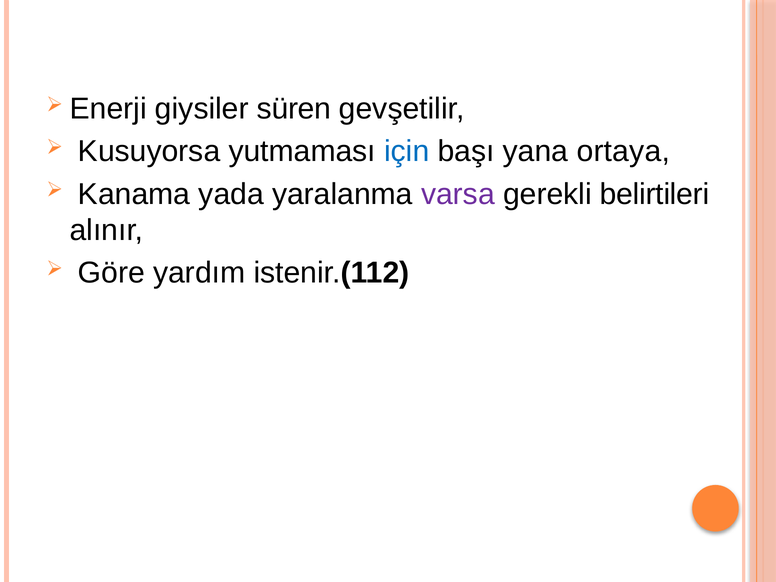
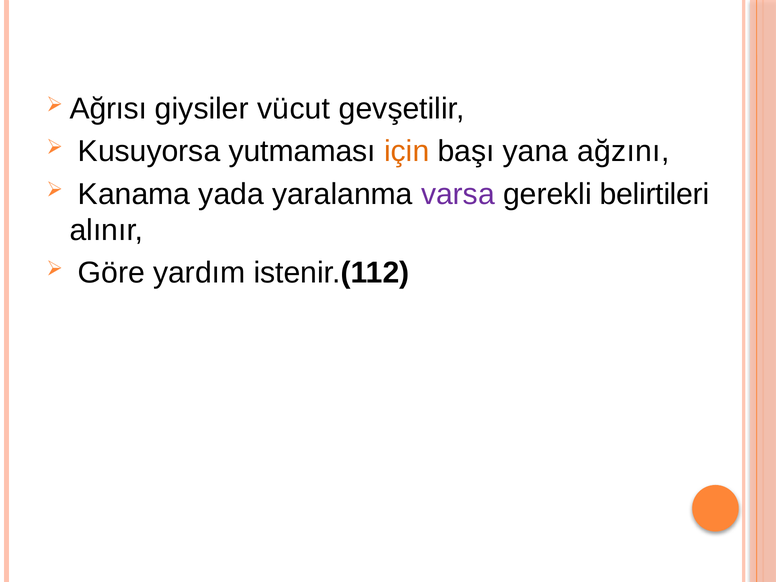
Enerji: Enerji -> Ağrısı (108, 109)
süren: süren -> vücut (294, 109)
için colour: blue -> orange (407, 151)
ortaya: ortaya -> ağzını (623, 151)
